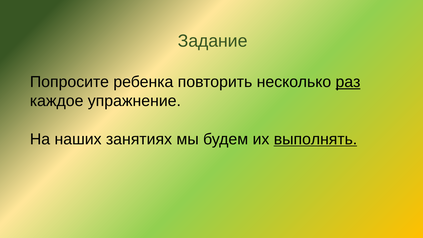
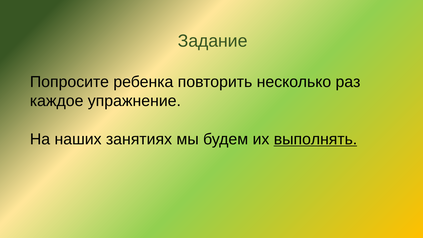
раз underline: present -> none (348, 82)
